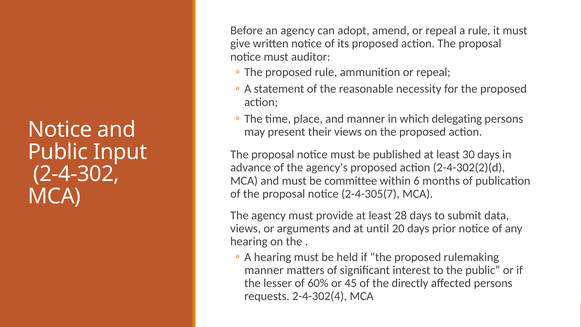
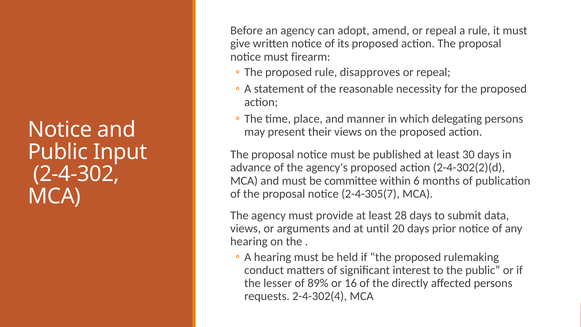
auditor: auditor -> firearm (311, 57)
ammunition: ammunition -> disapproves (370, 72)
manner: manner -> conduct (264, 270)
60%: 60% -> 89% (318, 283)
45: 45 -> 16 (351, 283)
